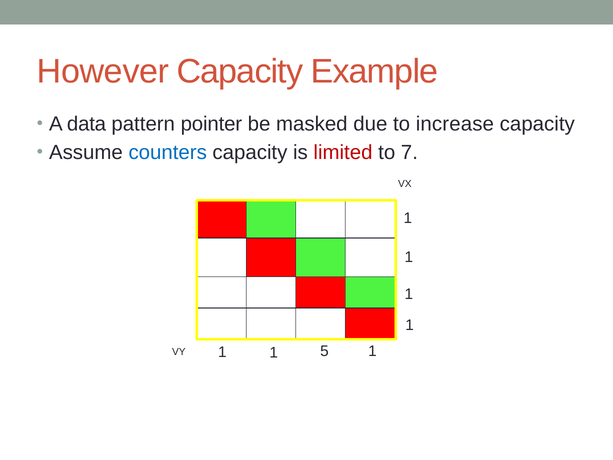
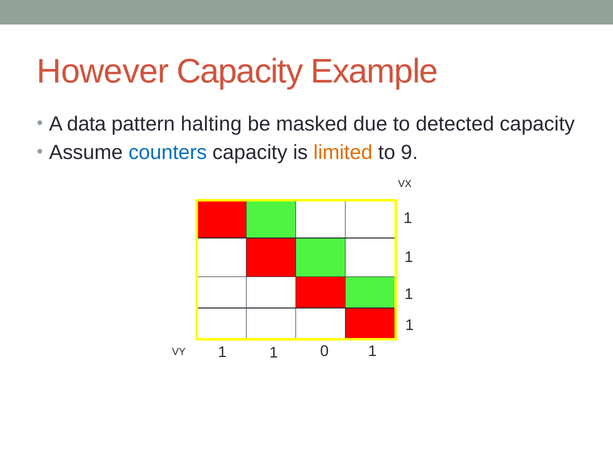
pointer: pointer -> halting (211, 124)
increase: increase -> detected (455, 124)
limited colour: red -> orange (343, 153)
7: 7 -> 9 (409, 153)
5: 5 -> 0 (324, 351)
